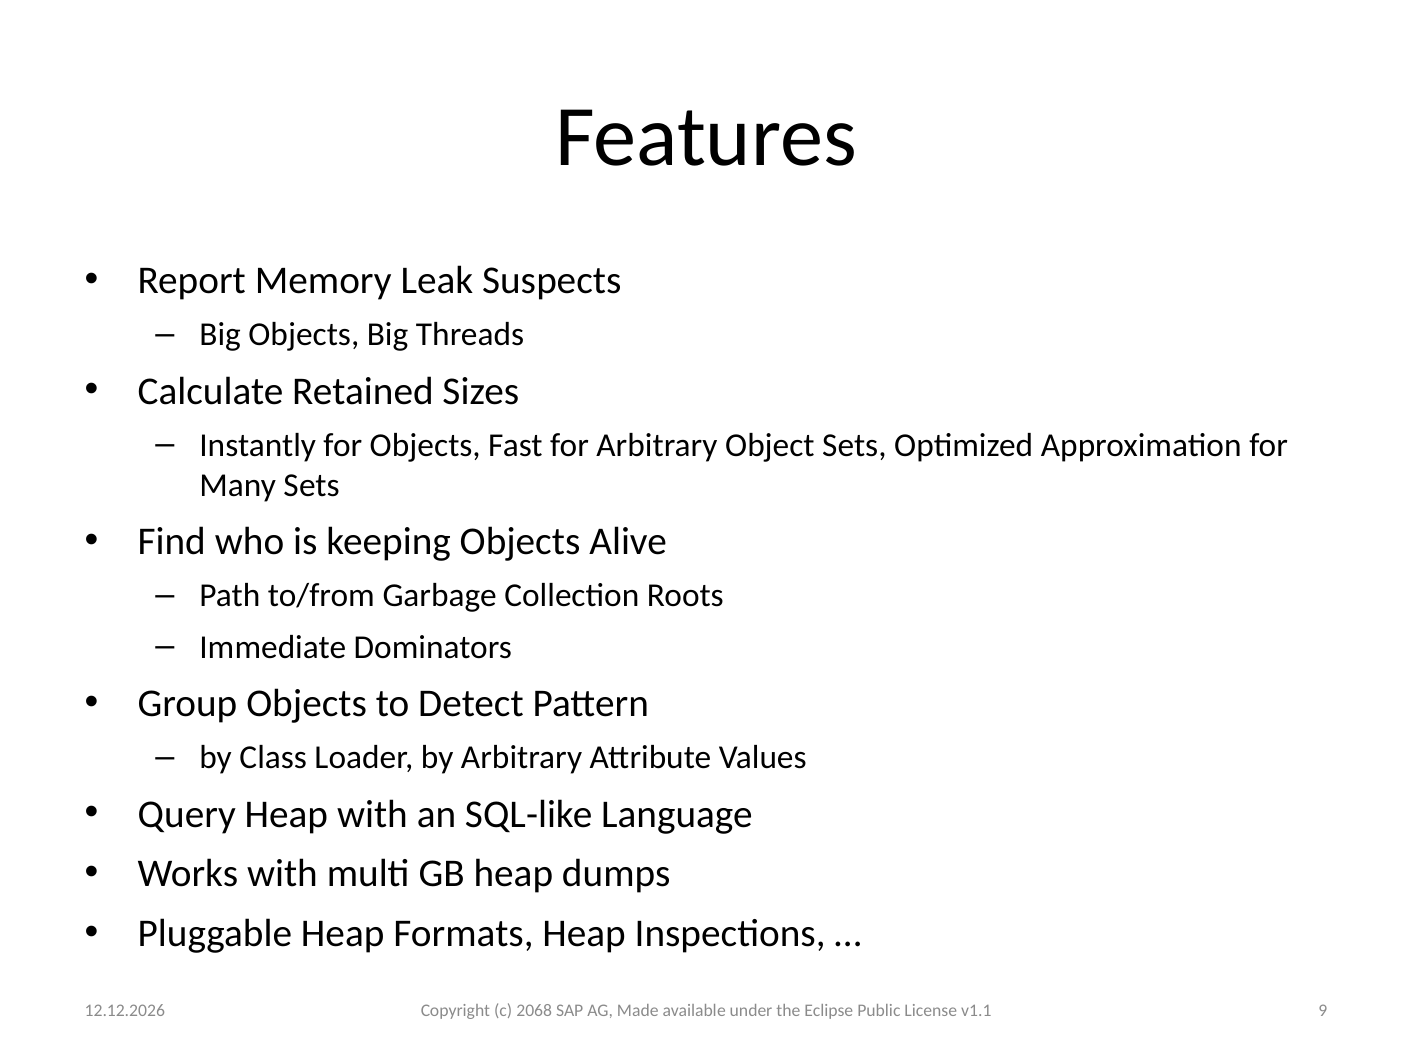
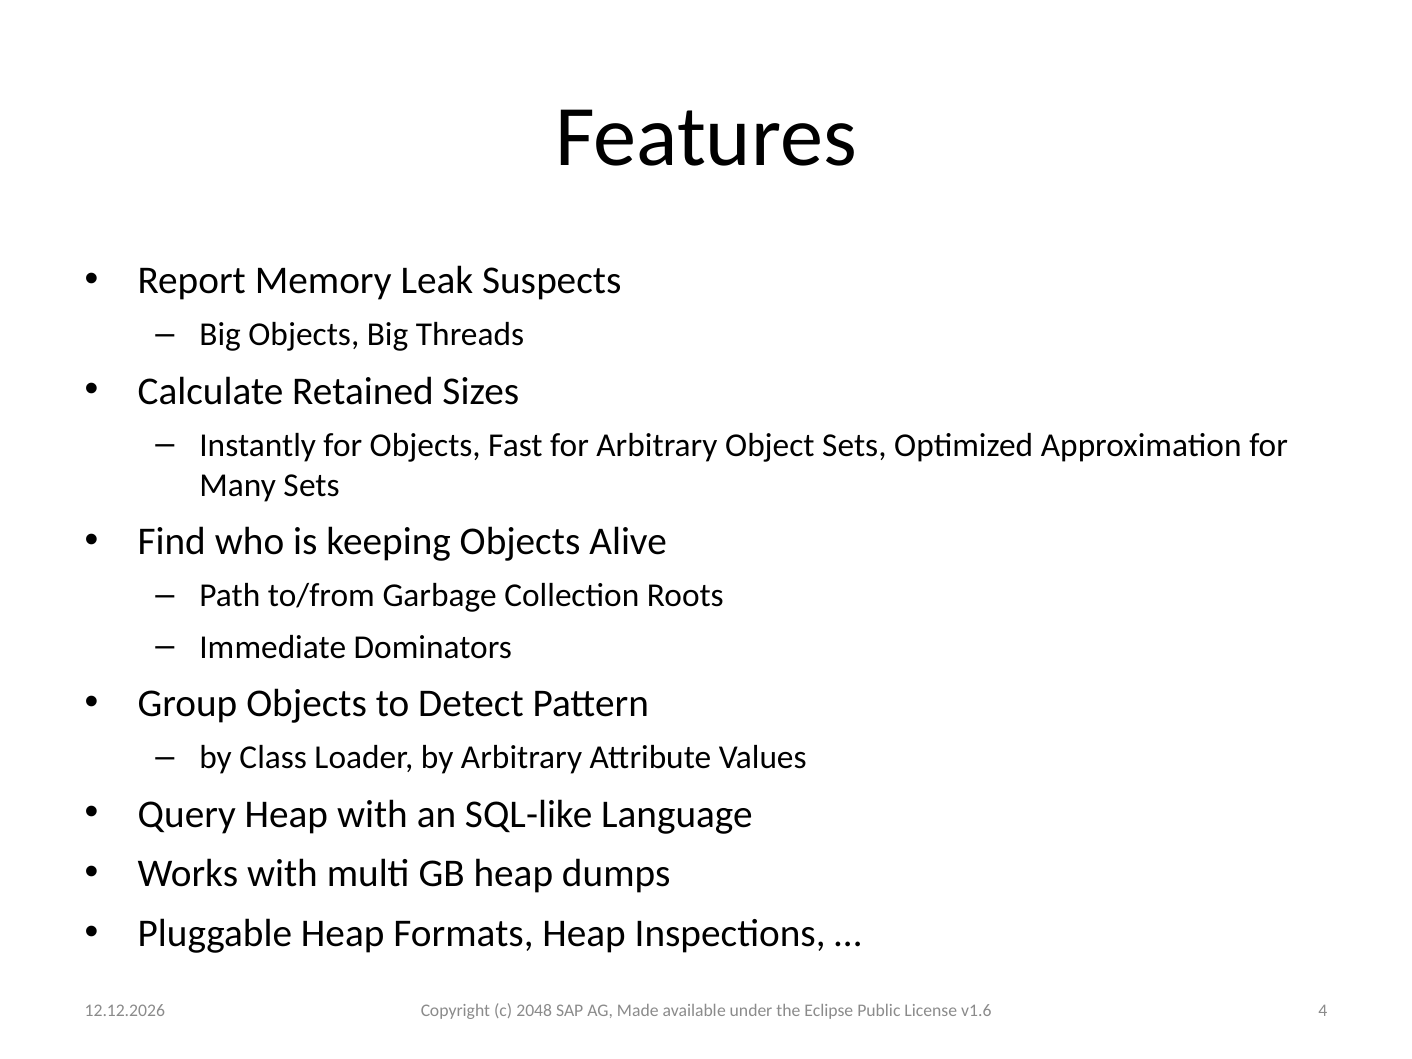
9: 9 -> 4 (1323, 1011)
2068: 2068 -> 2048 (534, 1011)
v1.1: v1.1 -> v1.6 (976, 1011)
